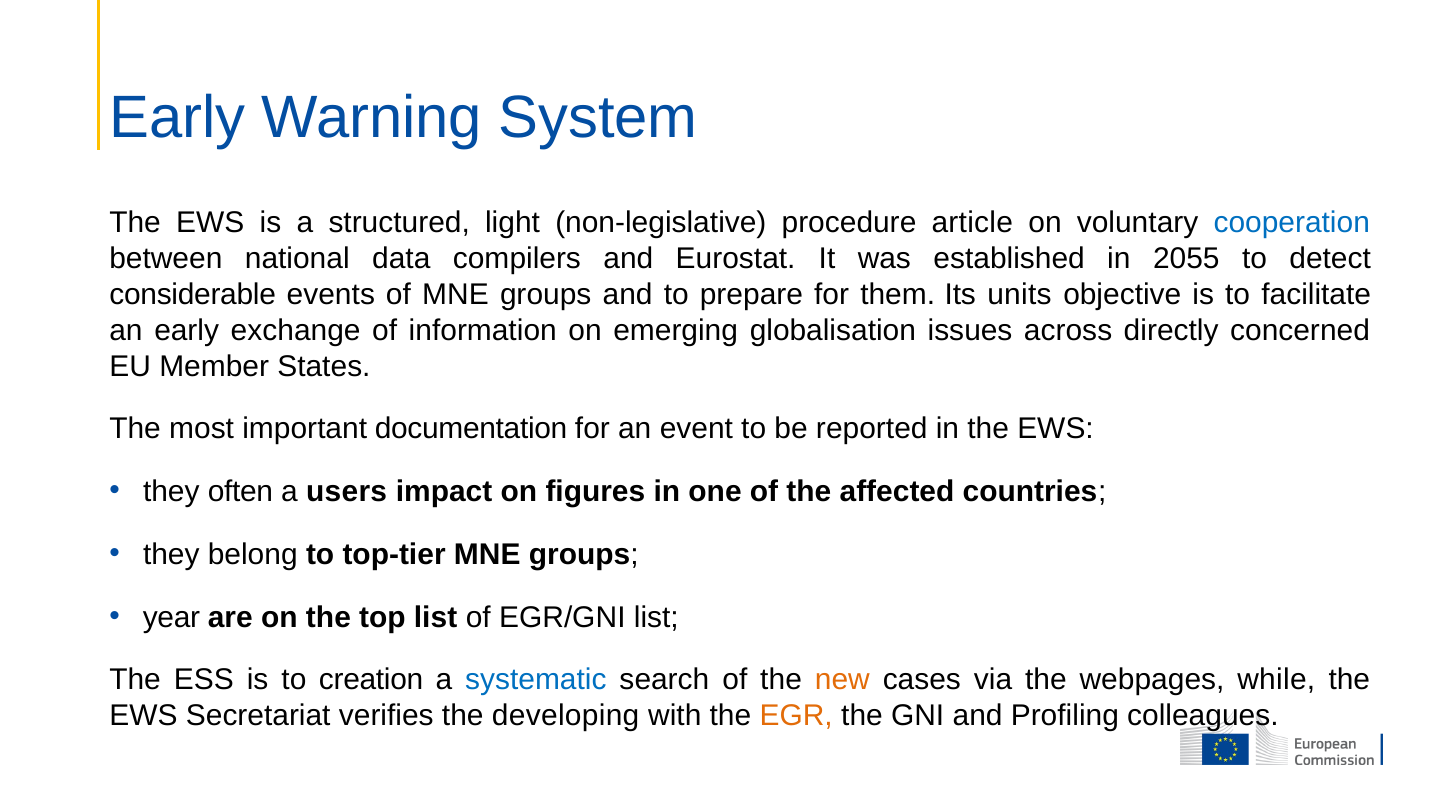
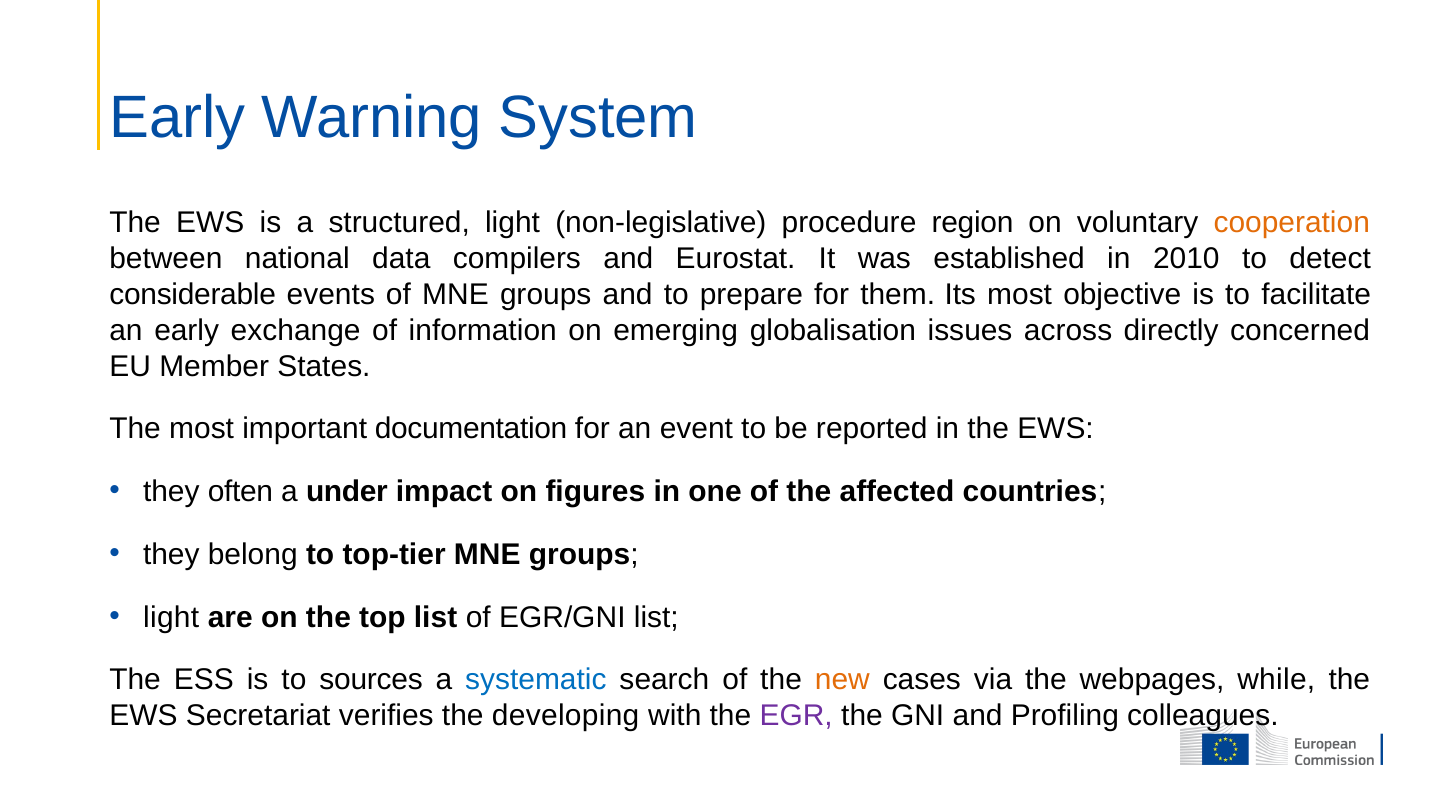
article: article -> region (973, 223)
cooperation colour: blue -> orange (1292, 223)
2055: 2055 -> 2010 (1186, 259)
Its units: units -> most (1020, 294)
users: users -> under (347, 492)
year: year -> light (171, 617)
creation: creation -> sources (371, 680)
EGR colour: orange -> purple (796, 716)
